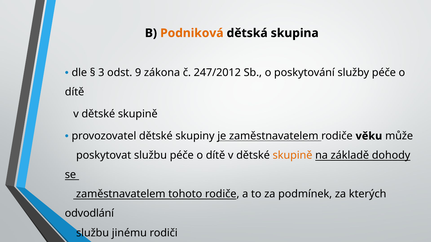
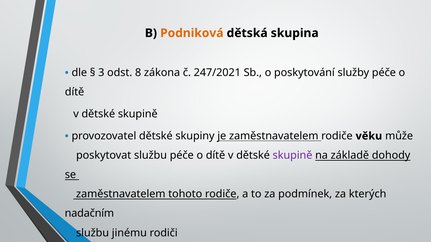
9: 9 -> 8 (138, 73)
247/2012: 247/2012 -> 247/2021 (217, 73)
skupině colour: orange -> purple (292, 156)
odvodlání: odvodlání -> nadačním (89, 214)
